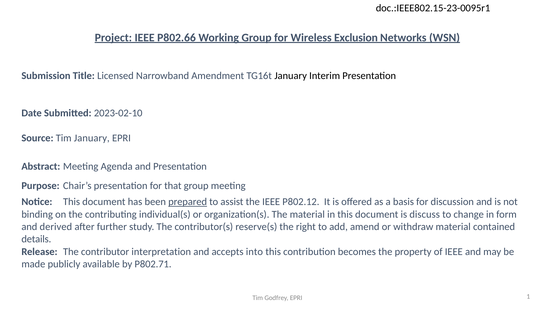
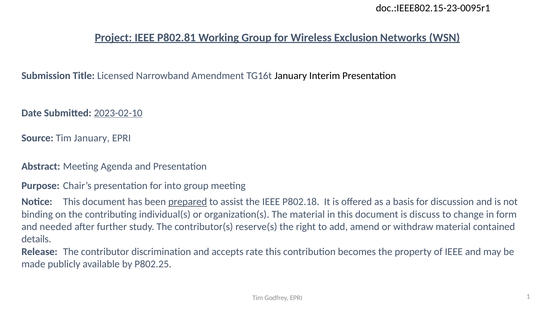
P802.66: P802.66 -> P802.81 (177, 38)
2023-02-10 underline: none -> present (118, 113)
that: that -> into (173, 186)
P802.12: P802.12 -> P802.18 (301, 202)
derived: derived -> needed (56, 227)
interpretation: interpretation -> discrimination (161, 252)
into: into -> rate (254, 252)
P802.71: P802.71 -> P802.25 (153, 264)
